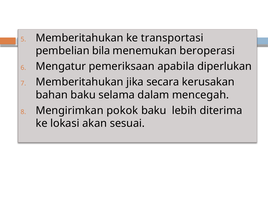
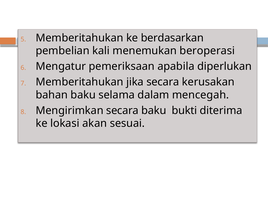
transportasi: transportasi -> berdasarkan (172, 38)
bila: bila -> kali (101, 51)
Mengirimkan pokok: pokok -> secara (122, 110)
lebih: lebih -> bukti (184, 110)
